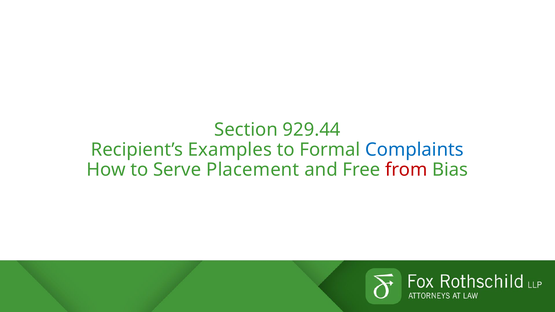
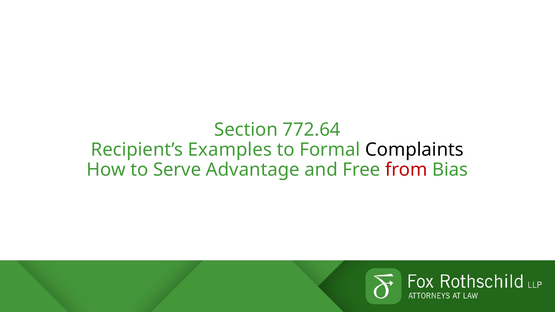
929.44: 929.44 -> 772.64 (312, 130)
Complaints colour: blue -> black (414, 150)
Placement: Placement -> Advantage (253, 170)
